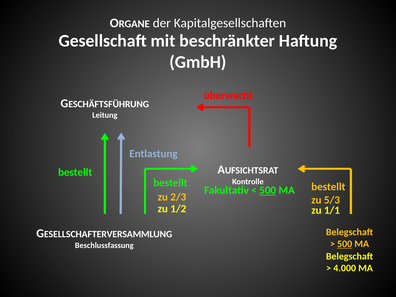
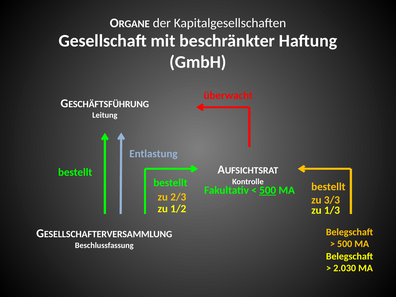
5/3: 5/3 -> 3/3 (332, 200)
1/1: 1/1 -> 1/3 (332, 210)
500 underline: present -> none (345, 244)
4.000: 4.000 -> 2.030 (345, 268)
